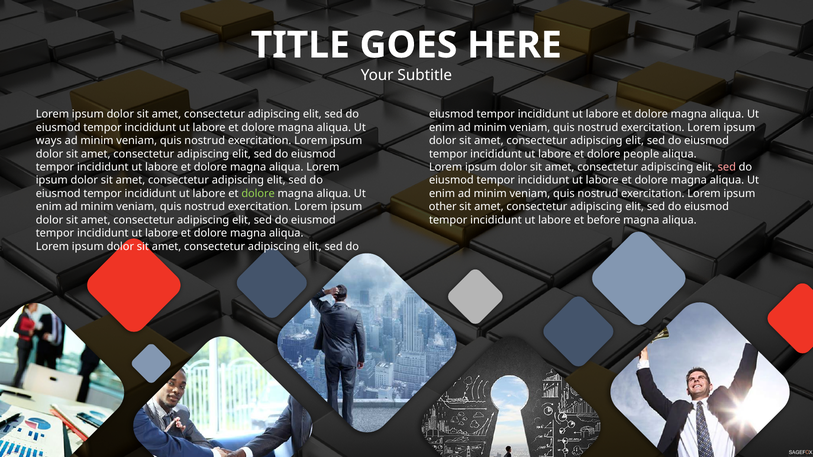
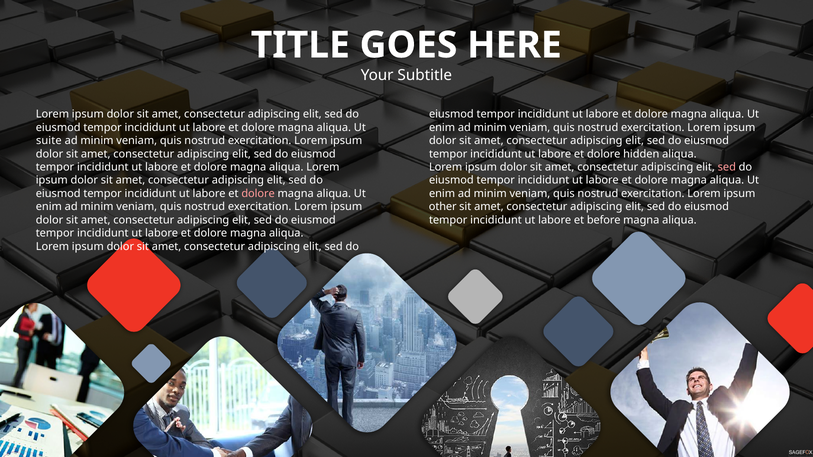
ways: ways -> suite (49, 141)
people: people -> hidden (641, 154)
dolore colour: light green -> pink (258, 194)
